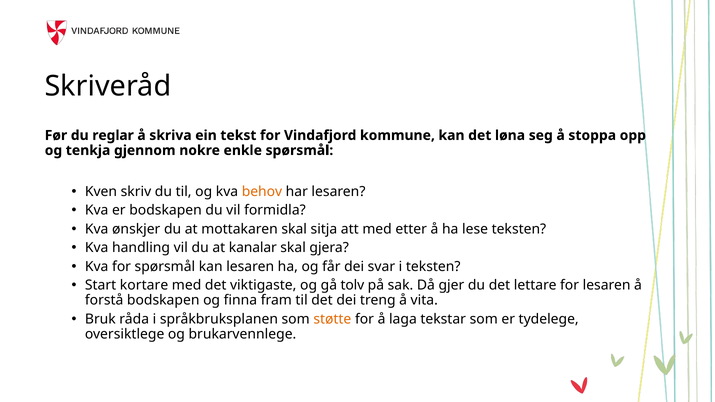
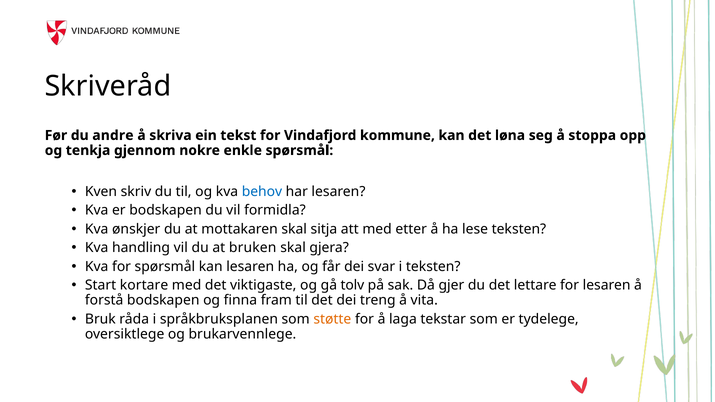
reglar: reglar -> andre (113, 135)
behov colour: orange -> blue (262, 192)
kanalar: kanalar -> bruken (253, 248)
